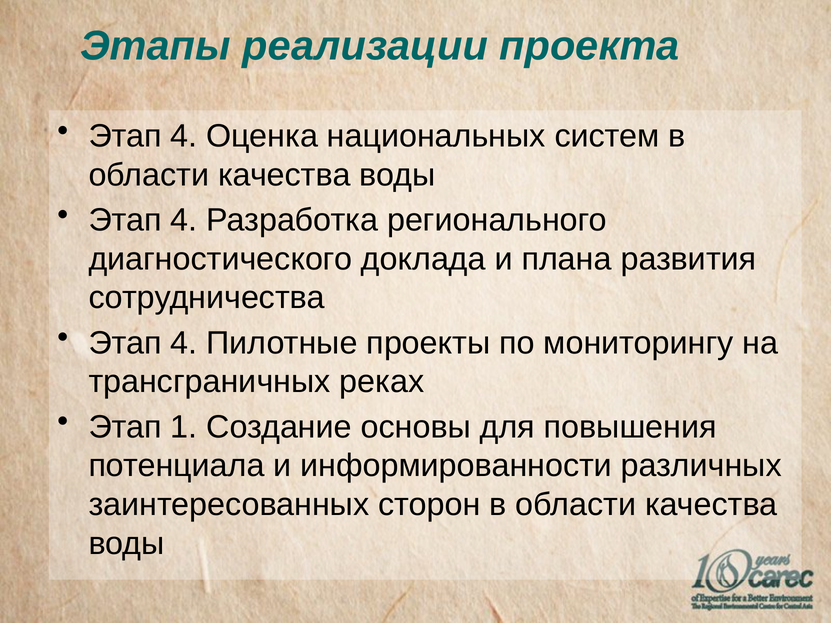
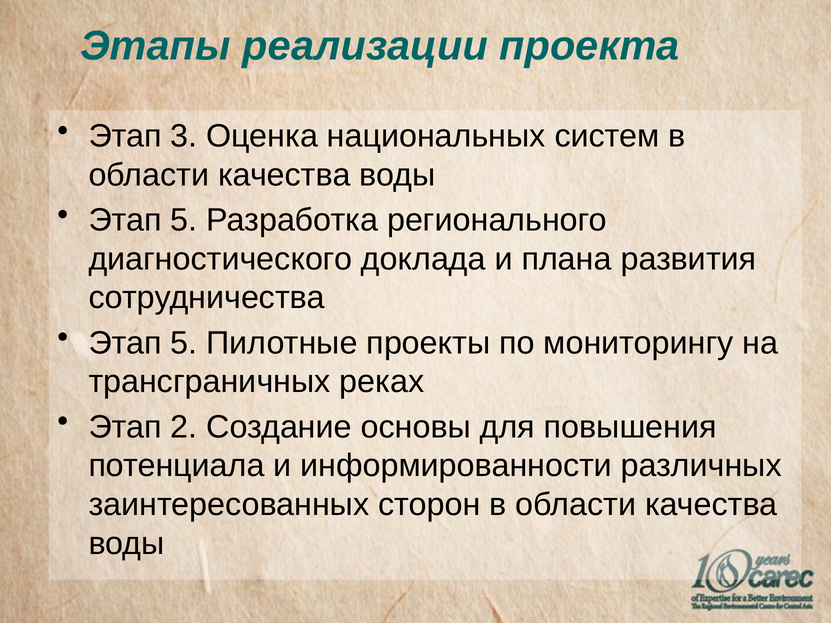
4: 4 -> 3 (184, 136)
4: 4 -> 5 (184, 220)
4: 4 -> 5 (184, 343)
1: 1 -> 2 (184, 427)
